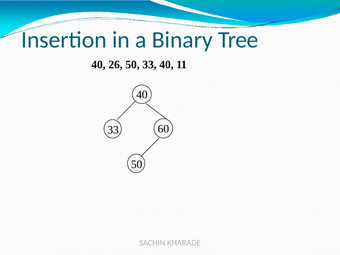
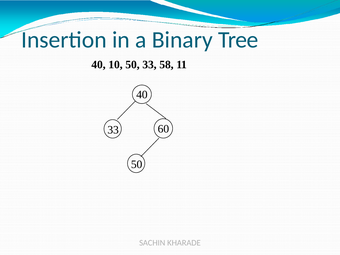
26: 26 -> 10 (116, 65)
33 40: 40 -> 58 (166, 65)
